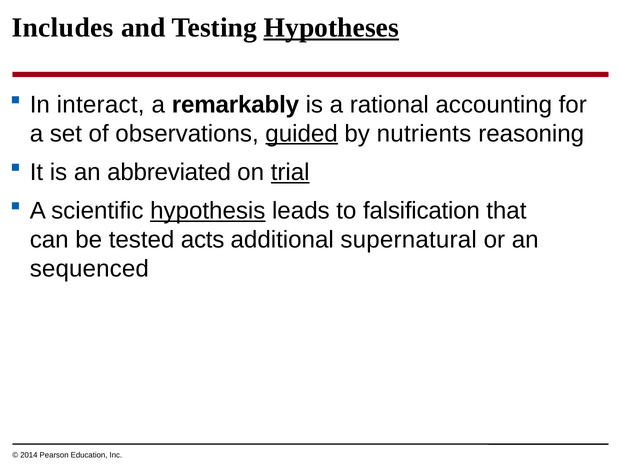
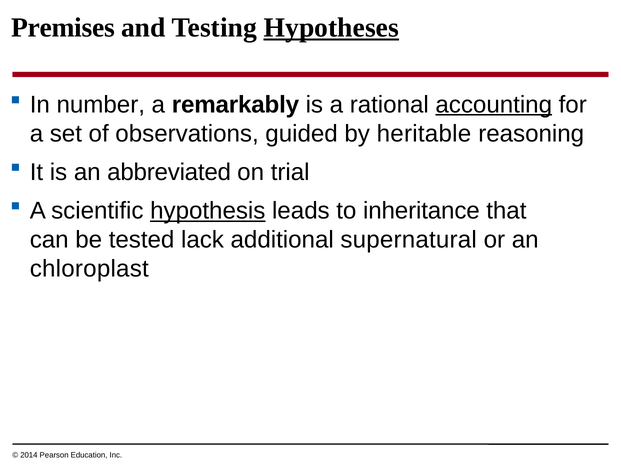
Includes: Includes -> Premises (63, 28)
interact: interact -> number (101, 104)
accounting underline: none -> present (494, 104)
guided underline: present -> none (302, 133)
nutrients: nutrients -> heritable (424, 133)
trial underline: present -> none (290, 172)
falsification: falsification -> inheritance (421, 211)
acts: acts -> lack (202, 240)
sequenced: sequenced -> chloroplast (89, 269)
